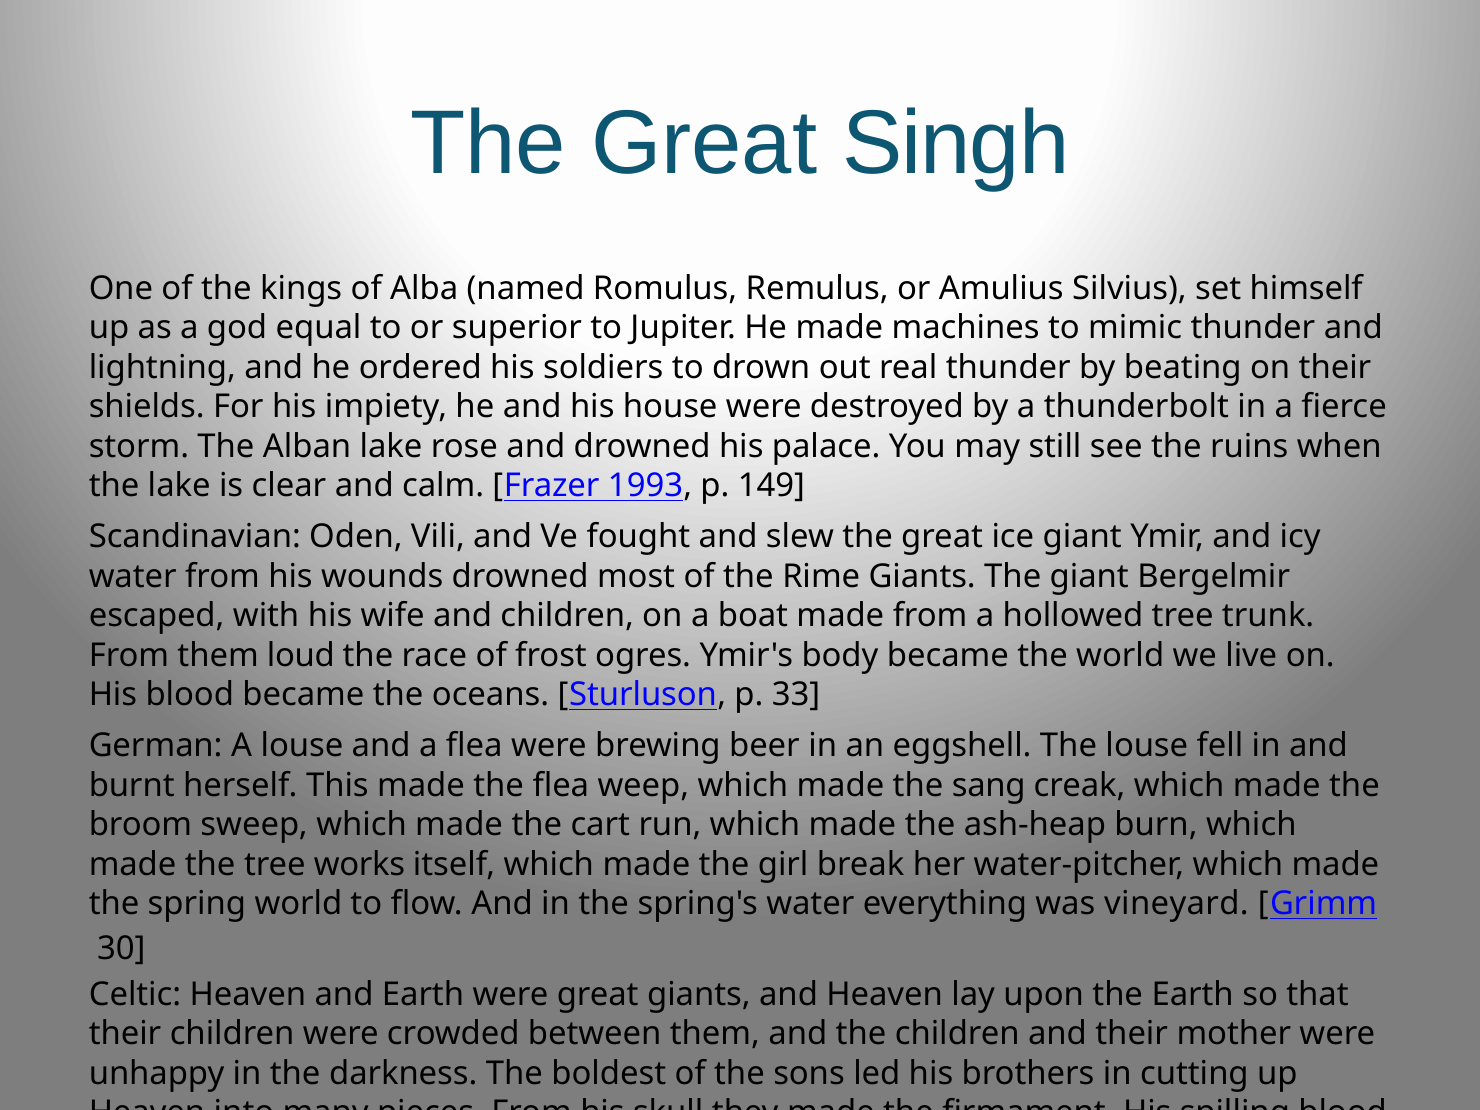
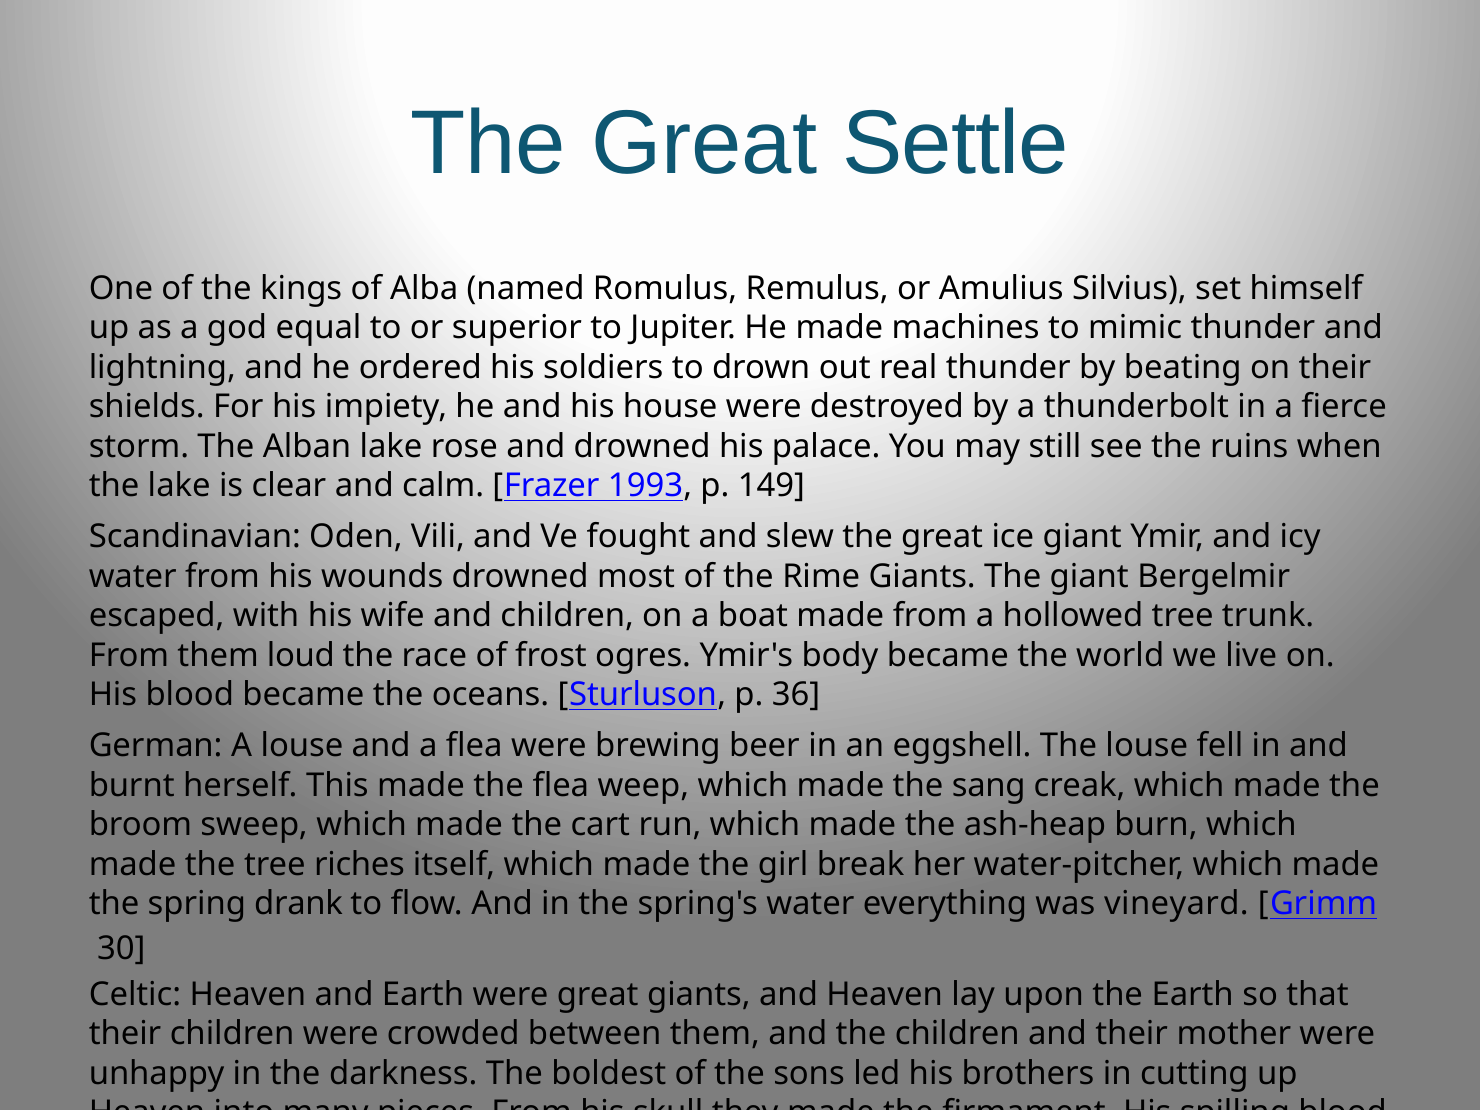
Singh: Singh -> Settle (956, 143)
33: 33 -> 36 (796, 695)
works: works -> riches (360, 864)
spring world: world -> drank (299, 904)
